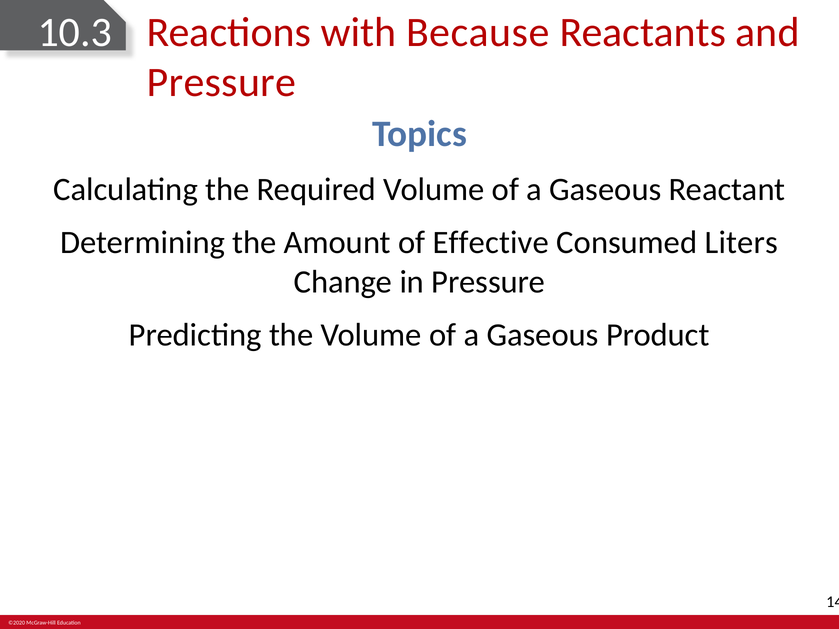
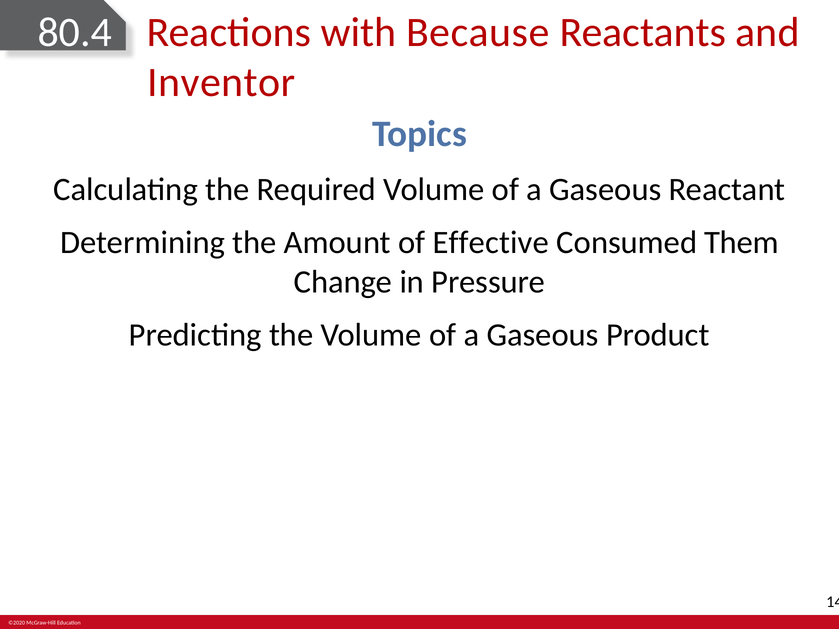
10.3: 10.3 -> 80.4 (75, 32)
Pressure: Pressure -> Inventor (221, 83)
Liters: Liters -> Them (742, 243)
